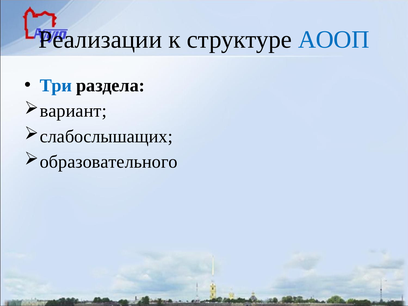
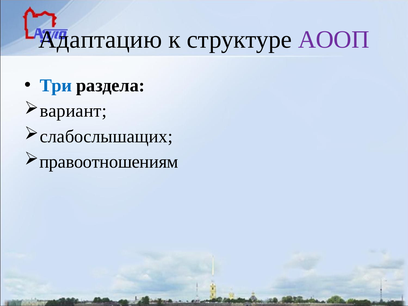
Реализации: Реализации -> Адаптацию (100, 39)
АООП colour: blue -> purple (334, 39)
образовательного: образовательного -> правоотношениям (109, 162)
